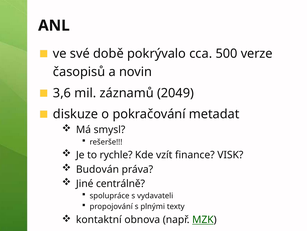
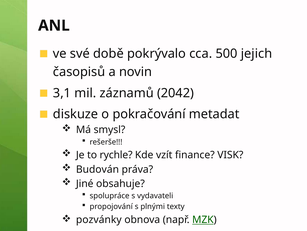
verze: verze -> jejich (257, 53)
3,6: 3,6 -> 3,1 (62, 93)
2049: 2049 -> 2042 (175, 93)
centrálně: centrálně -> obsahuje (120, 183)
kontaktní: kontaktní -> pozvánky (99, 219)
